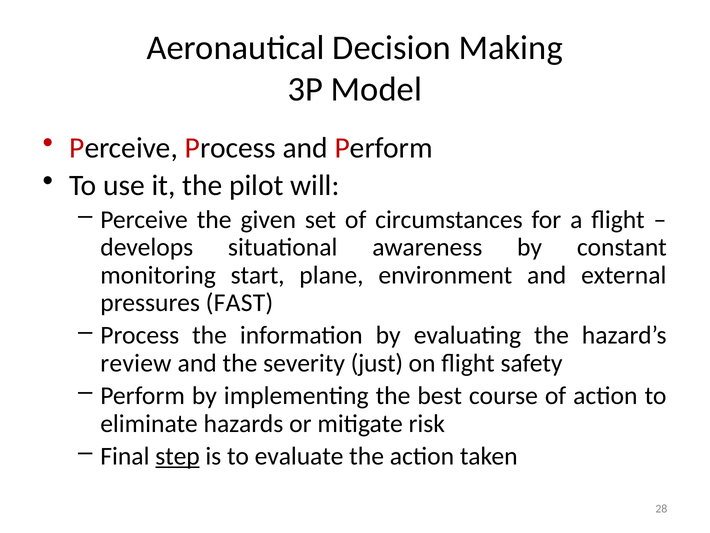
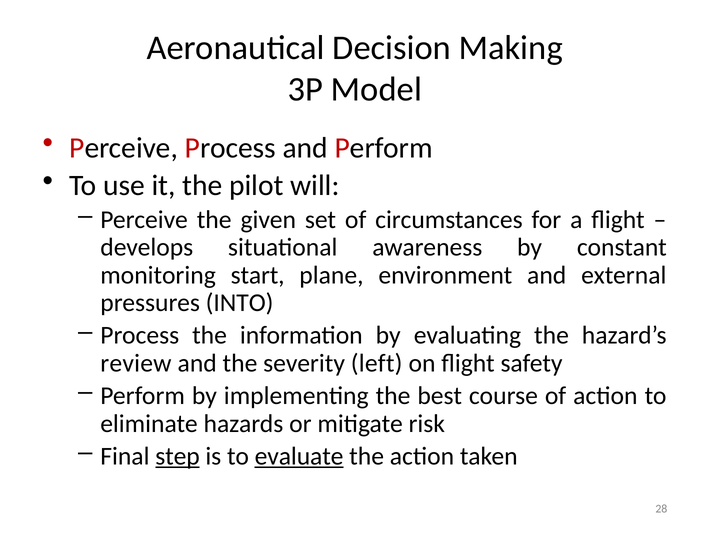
FAST: FAST -> INTO (240, 303)
just: just -> left (377, 363)
evaluate underline: none -> present (299, 456)
